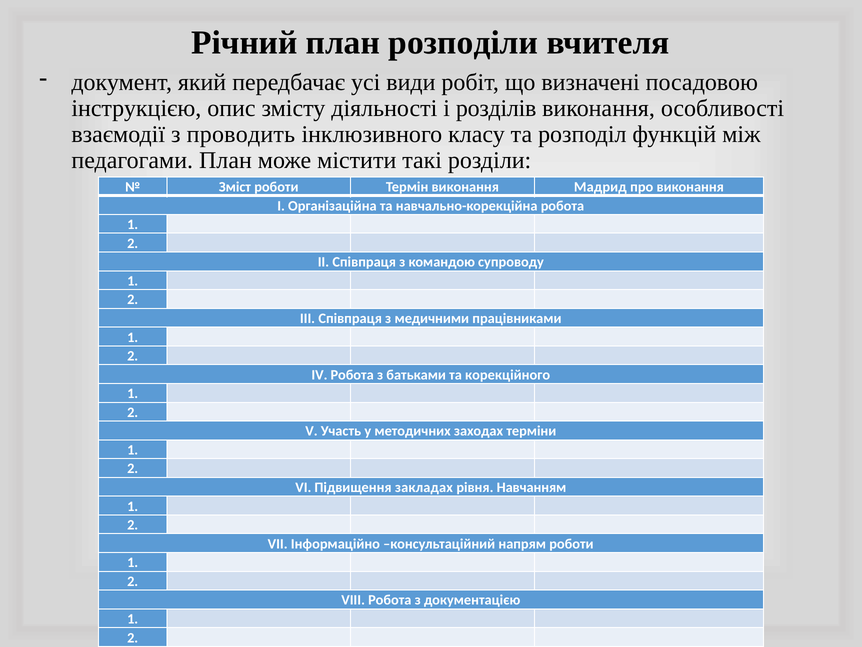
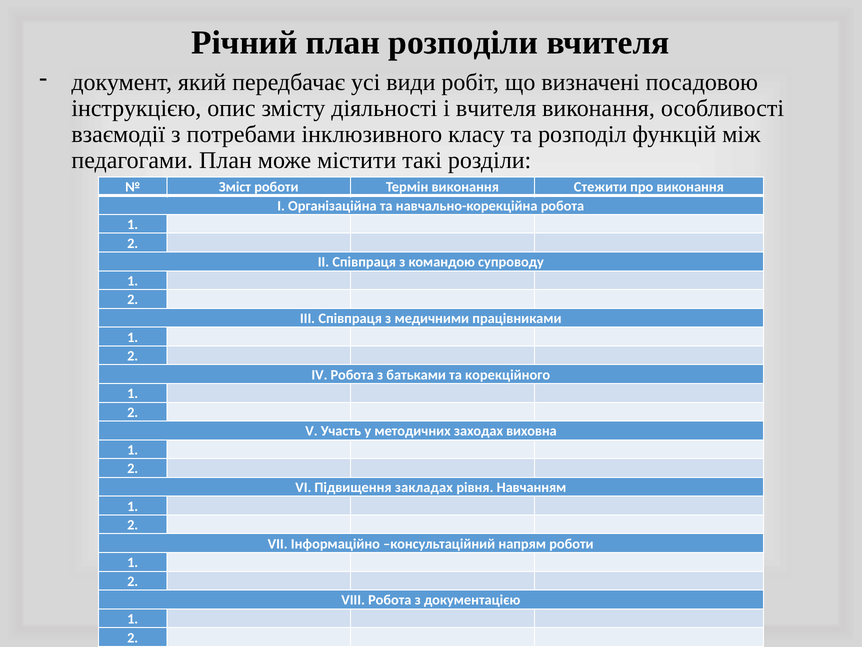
і розділів: розділів -> вчителя (496, 108)
проводить: проводить -> потребами (241, 134)
Мадрид: Мадрид -> Стежити (600, 187)
терміни: терміни -> виховна (531, 431)
